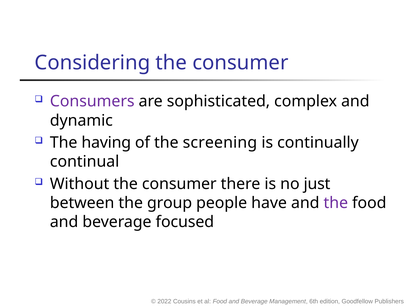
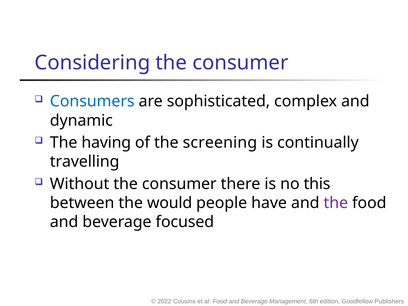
Consumers colour: purple -> blue (92, 101)
continual: continual -> travelling (85, 162)
just: just -> this (317, 184)
group: group -> would (170, 203)
